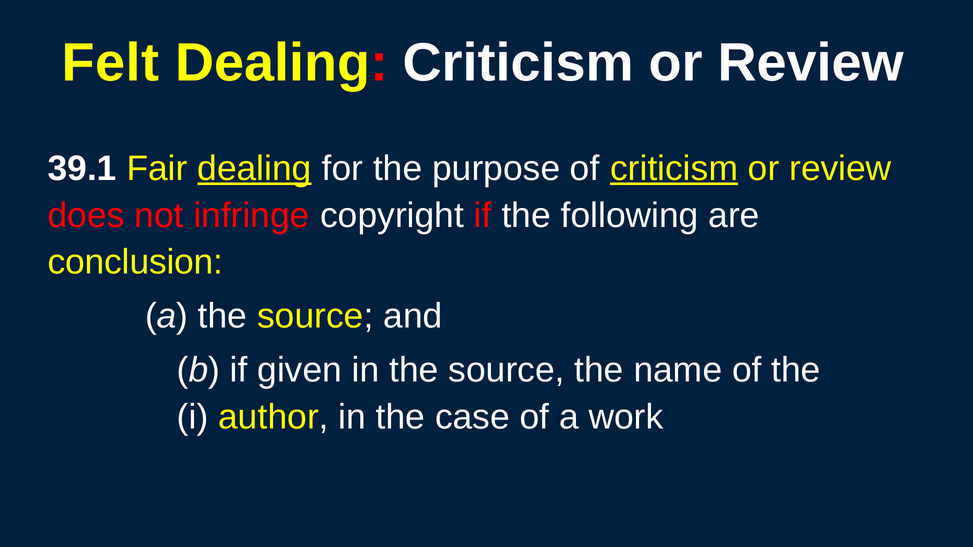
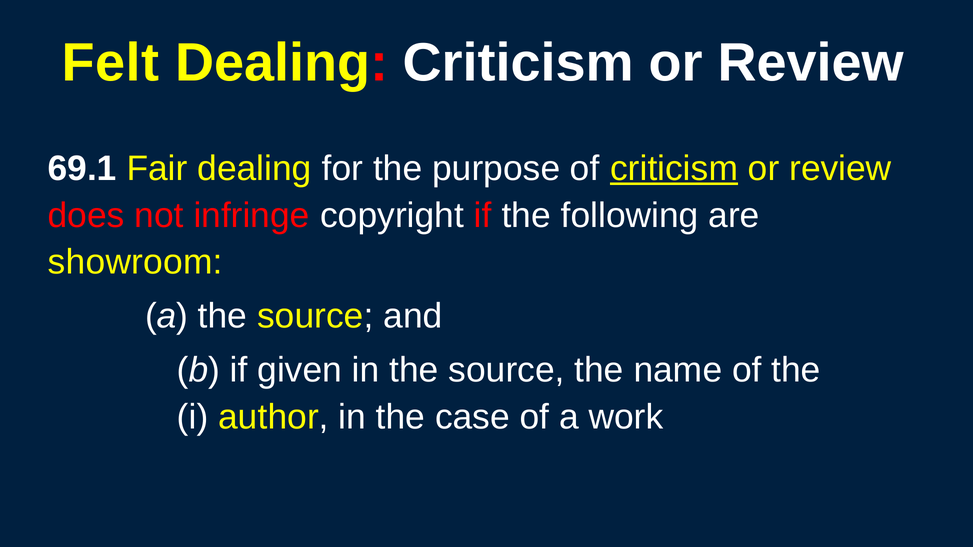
39.1: 39.1 -> 69.1 (82, 169)
dealing underline: present -> none (254, 169)
conclusion: conclusion -> showroom (135, 262)
